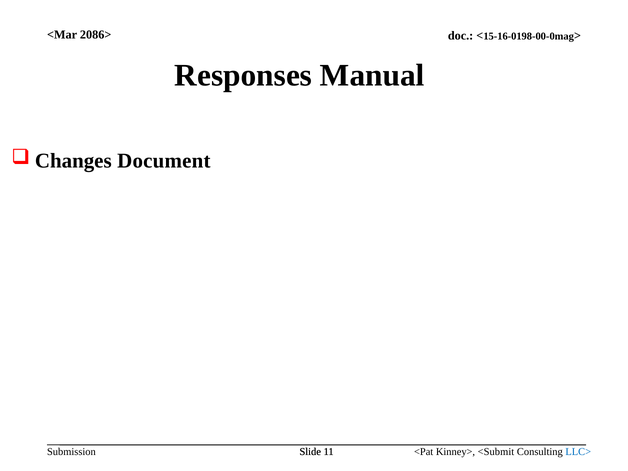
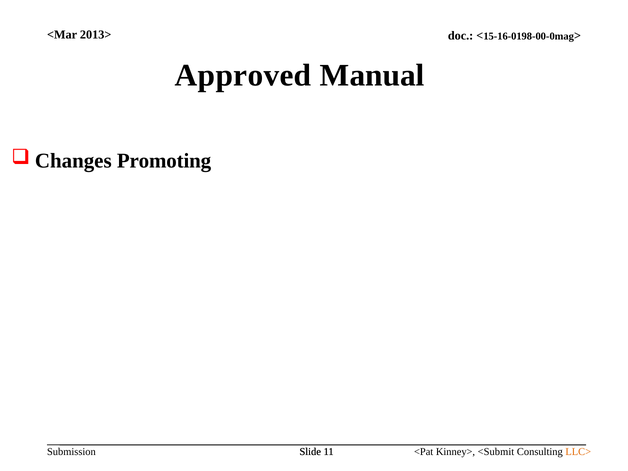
2086>: 2086> -> 2013> (96, 34)
Responses: Responses -> Approved (243, 75)
Document: Document -> Promoting (164, 161)
LLC> colour: blue -> orange (578, 452)
